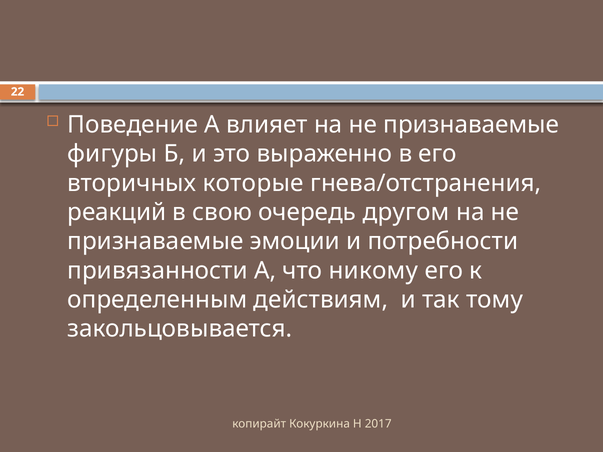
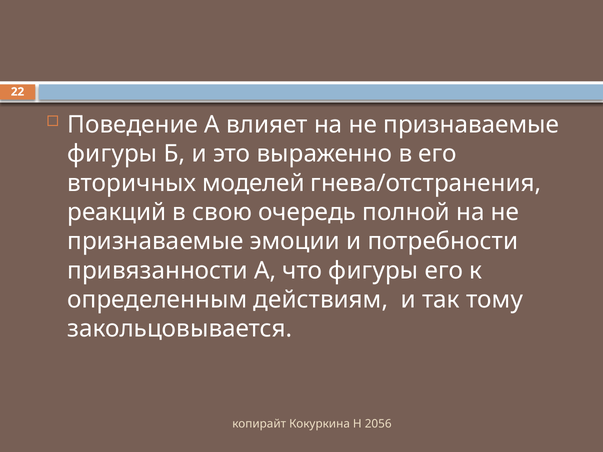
которые: которые -> моделей (253, 183)
другом: другом -> полной (406, 212)
что никому: никому -> фигуры (373, 271)
2017: 2017 -> 2056 (378, 424)
